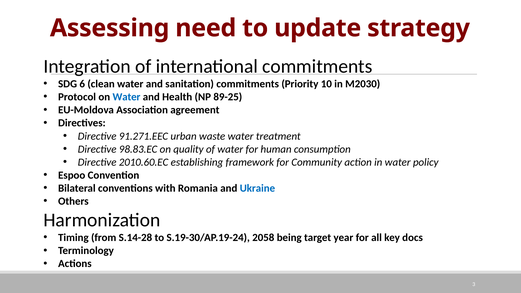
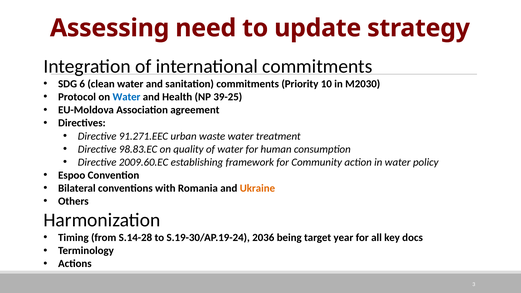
89-25: 89-25 -> 39-25 (228, 97)
2010.60.EC: 2010.60.EC -> 2009.60.EC (144, 162)
Ukraine colour: blue -> orange (257, 188)
2058: 2058 -> 2036 (263, 238)
